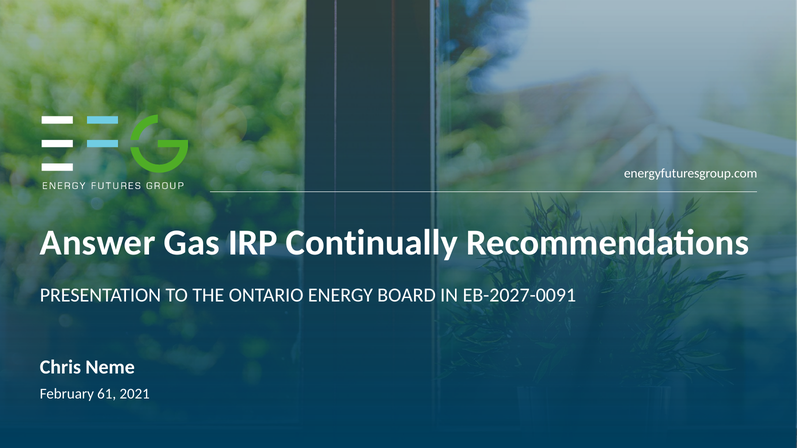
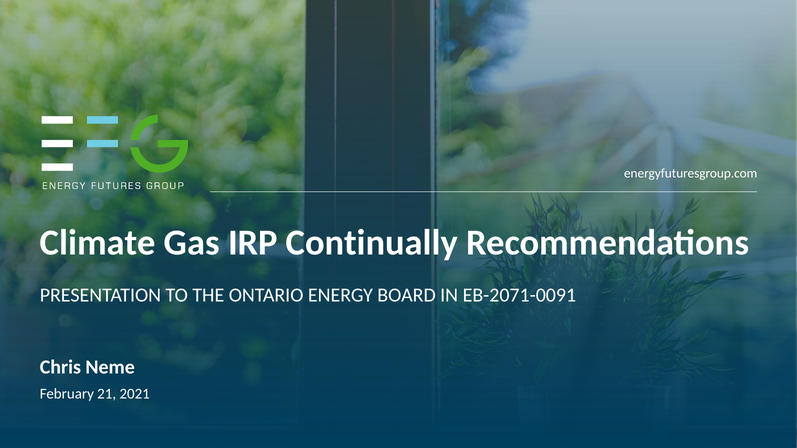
Answer: Answer -> Climate (98, 243)
EB-2027-0091: EB-2027-0091 -> EB-2071-0091 (519, 296)
61: 61 -> 21 (107, 394)
